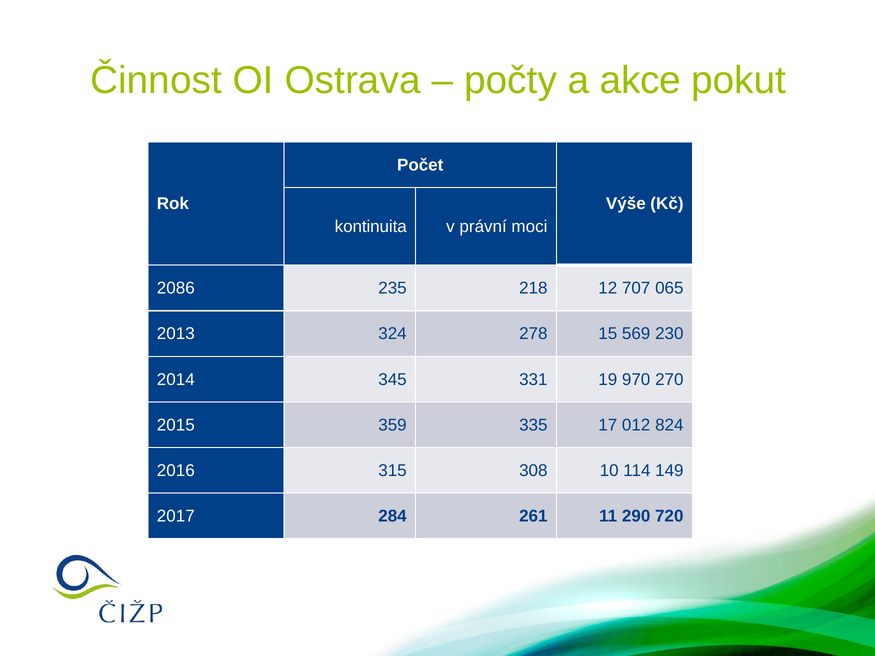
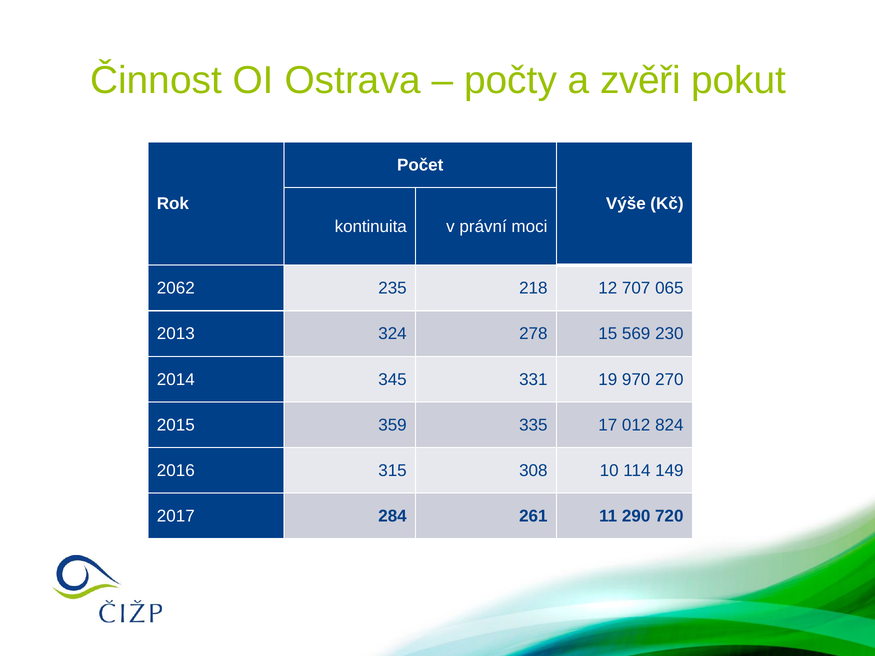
akce: akce -> zvěři (640, 80)
2086: 2086 -> 2062 (176, 288)
